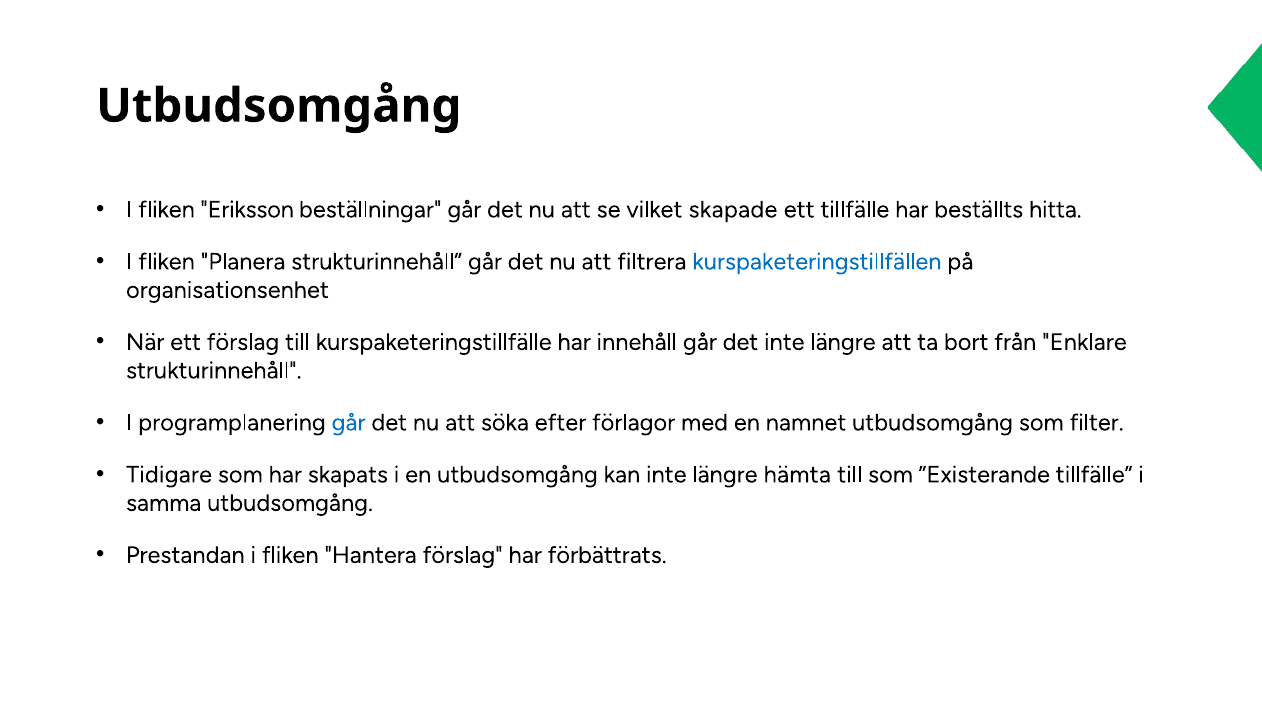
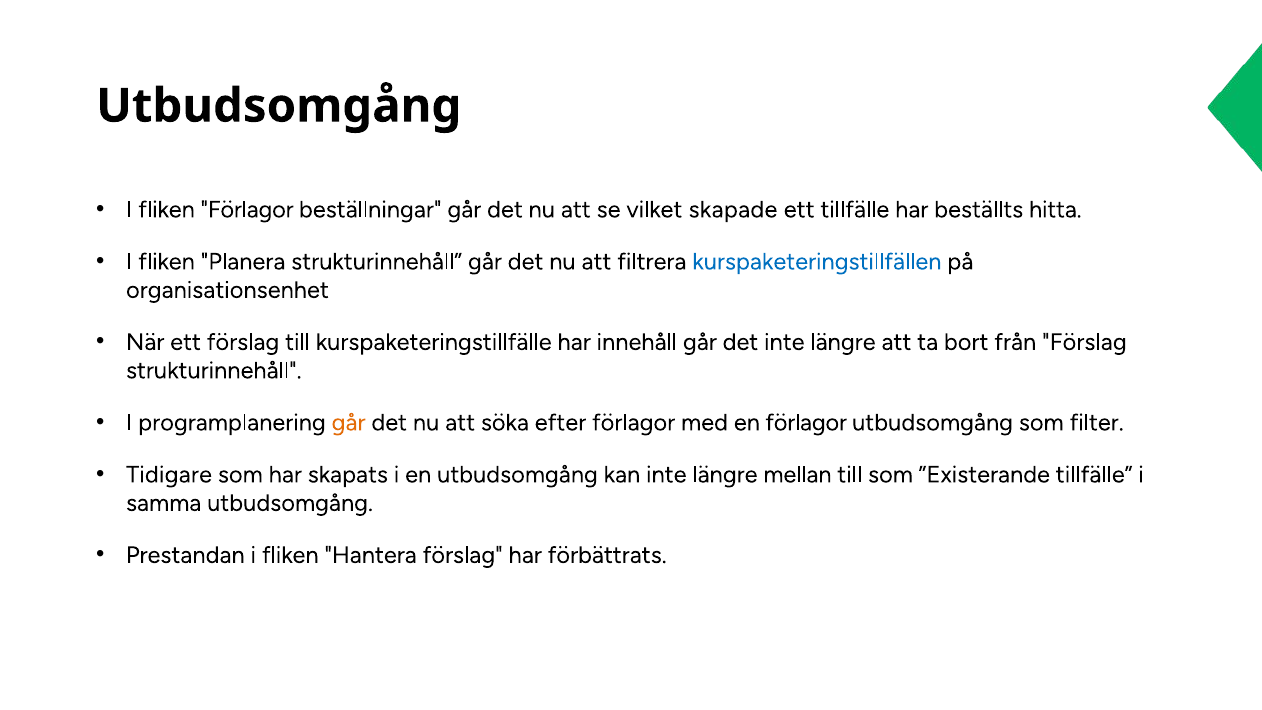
fliken Eriksson: Eriksson -> Förlagor (247, 210)
från Enklare: Enklare -> Förslag (1084, 342)
går colour: blue -> orange (349, 423)
en namnet: namnet -> förlagor (806, 423)
hämta: hämta -> mellan (797, 475)
